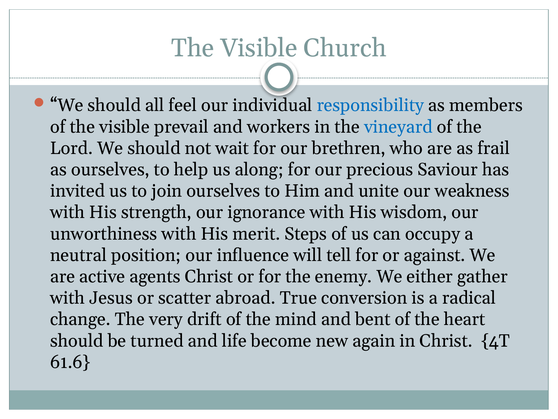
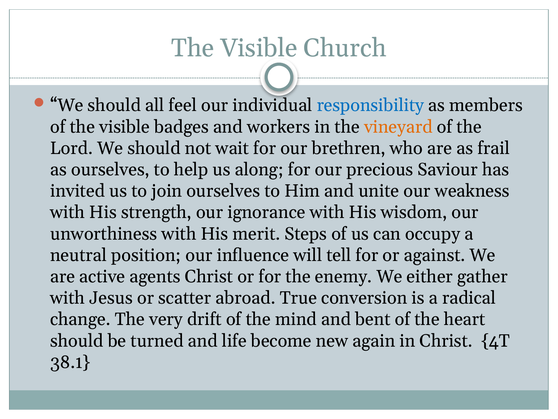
prevail: prevail -> badges (181, 127)
vineyard colour: blue -> orange (398, 127)
61.6: 61.6 -> 38.1 (70, 362)
